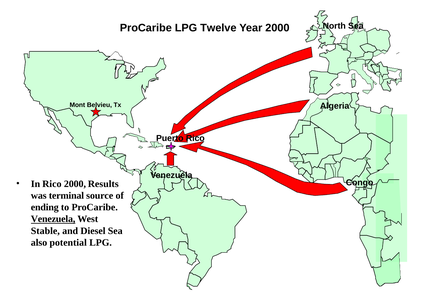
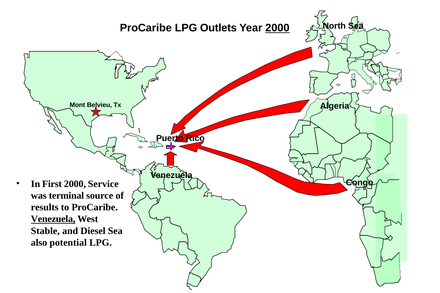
Twelve: Twelve -> Outlets (218, 28)
2000 underline: none -> present (277, 28)
In Rico: Rico -> First (52, 184)
Results: Results -> Service (103, 184)
ending: ending -> results (45, 208)
